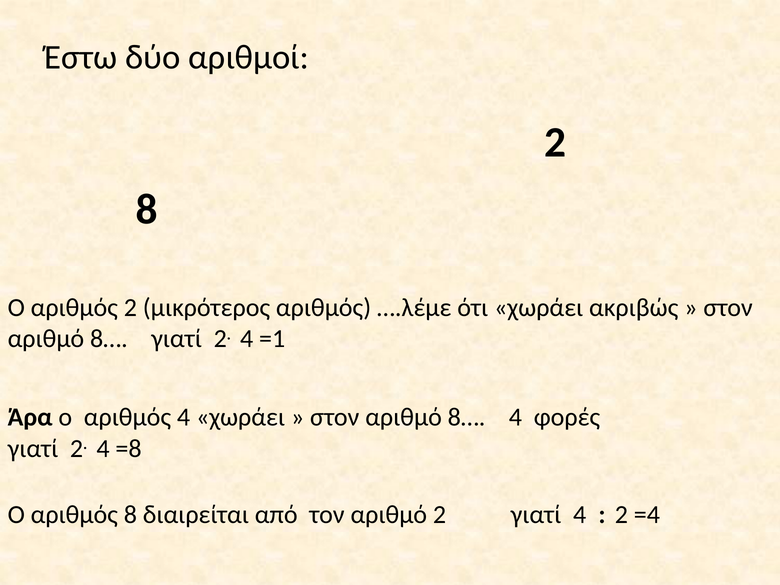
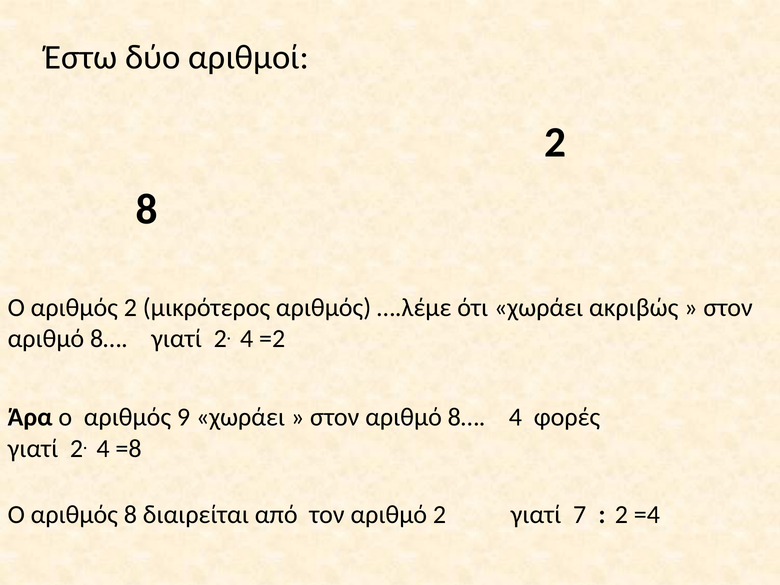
=1: =1 -> =2 (272, 339)
αριθμός 4: 4 -> 9 (183, 417)
γιατί 4: 4 -> 7 (580, 515)
